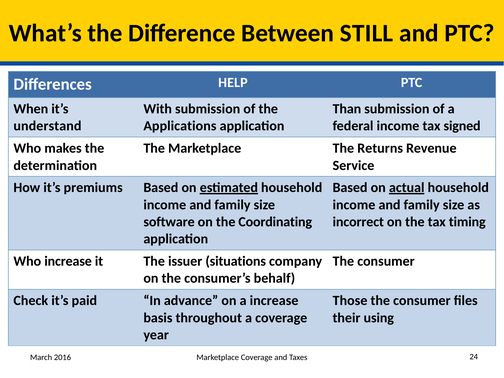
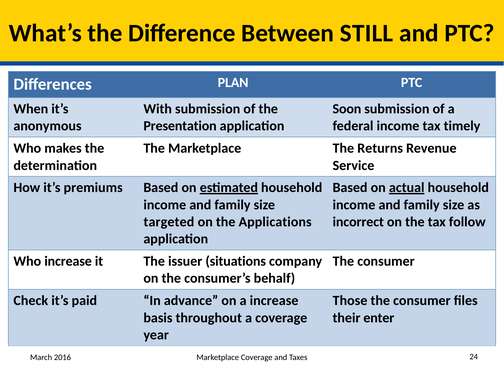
HELP: HELP -> PLAN (233, 83)
Than: Than -> Soon (347, 109)
understand: understand -> anonymous (47, 126)
Applications: Applications -> Presentation (180, 126)
signed: signed -> timely (462, 126)
software: software -> targeted (169, 222)
Coordinating: Coordinating -> Applications (275, 222)
timing: timing -> follow (467, 222)
using: using -> enter (379, 318)
